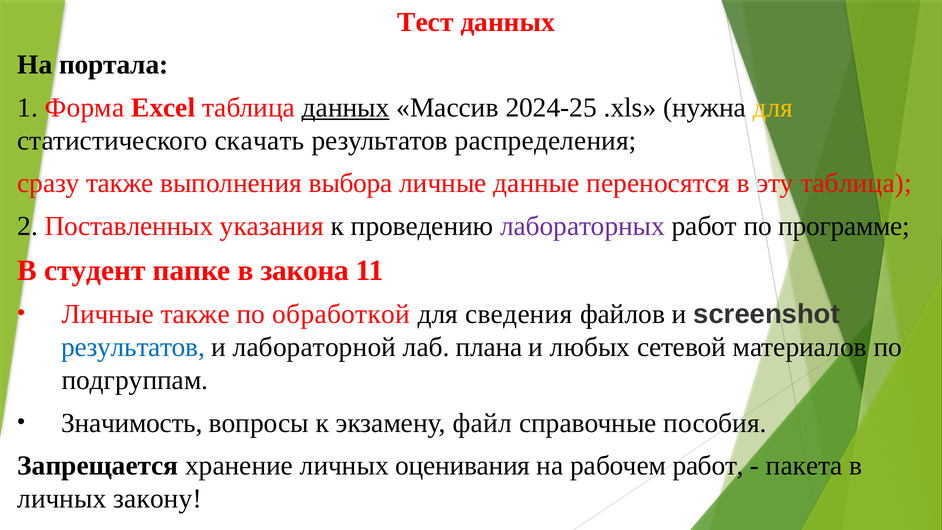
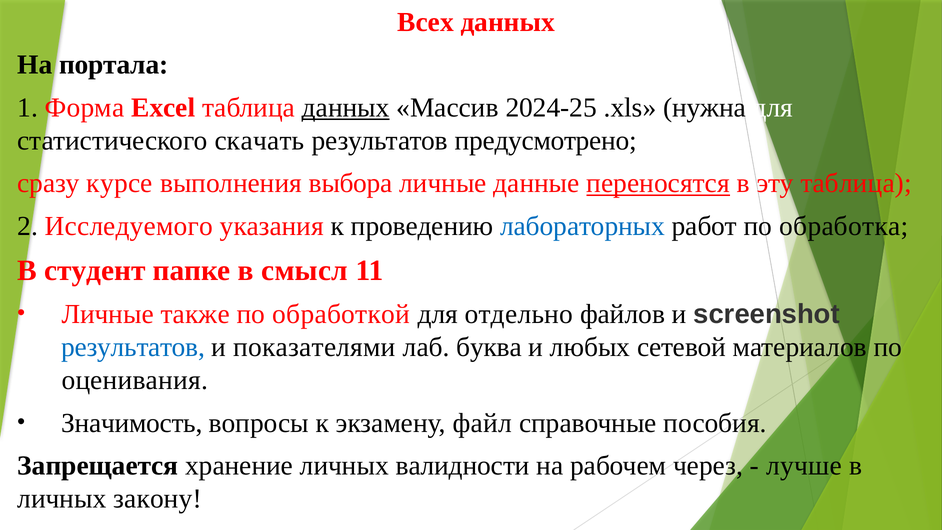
Тест: Тест -> Всех (425, 22)
для colour: yellow -> white (773, 108)
распределения: распределения -> предусмотрено (546, 141)
сразу также: также -> курсе (120, 183)
переносятся underline: none -> present (658, 183)
Поставленных: Поставленных -> Исследуемого (129, 226)
лабораторных colour: purple -> blue (583, 226)
программе: программе -> обработка (844, 226)
закона: закона -> смысл (305, 270)
сведения: сведения -> отдельно (519, 314)
лабораторной: лабораторной -> показателями (314, 347)
плана: плана -> буква (489, 347)
подгруппам: подгруппам -> оценивания (135, 380)
оценивания: оценивания -> валидности (463, 466)
рабочем работ: работ -> через (708, 466)
пакета: пакета -> лучше (804, 466)
